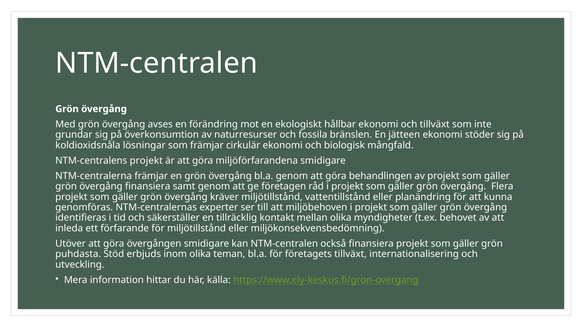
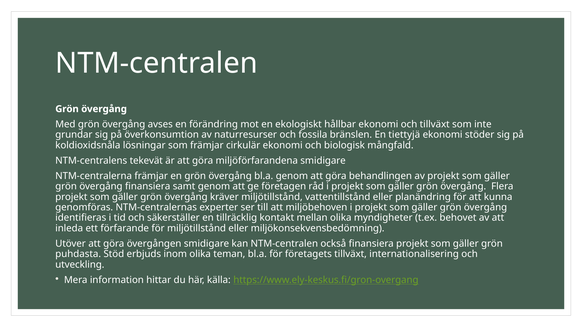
jätteen: jätteen -> tiettyjä (404, 135)
NTM-centralens projekt: projekt -> tekevät (146, 161)
